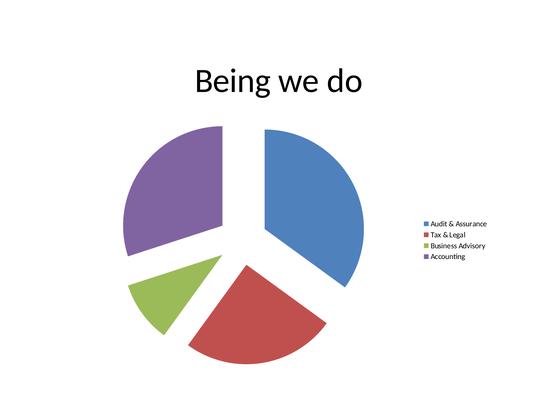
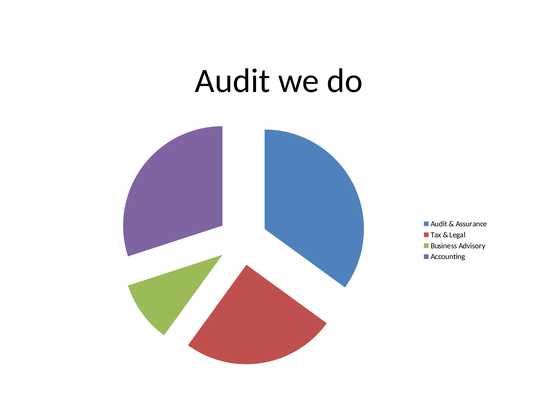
Being: Being -> Audit (233, 81)
